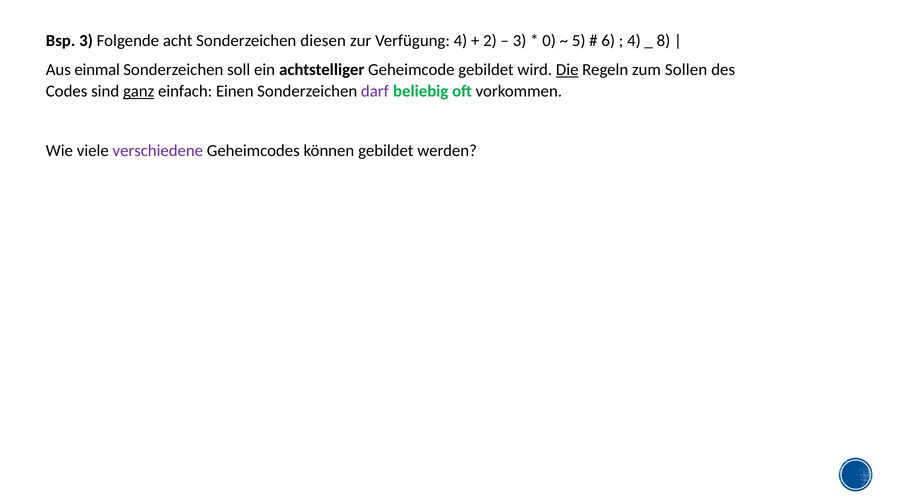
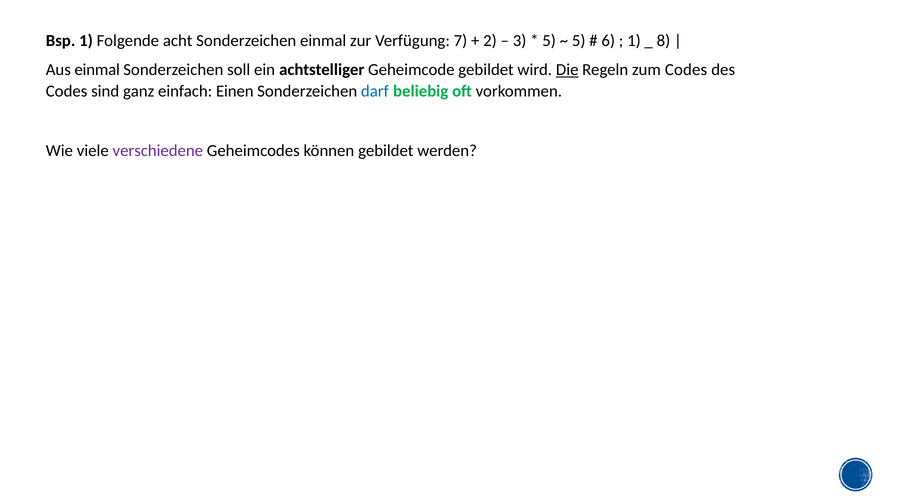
Bsp 3: 3 -> 1 (86, 41)
Sonderzeichen diesen: diesen -> einmal (323, 41)
Verfügung 4: 4 -> 7 (460, 41)
0: 0 -> 5 (549, 41)
4: 4 -> 1 (634, 41)
zum Sollen: Sollen -> Codes (686, 70)
ganz underline: present -> none (139, 91)
darf colour: purple -> blue (375, 91)
